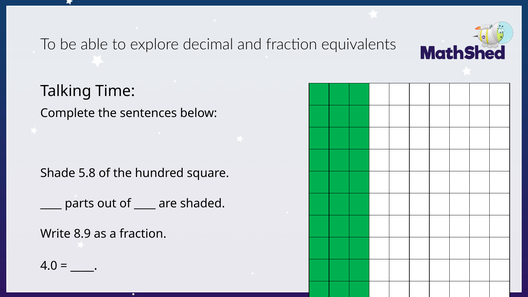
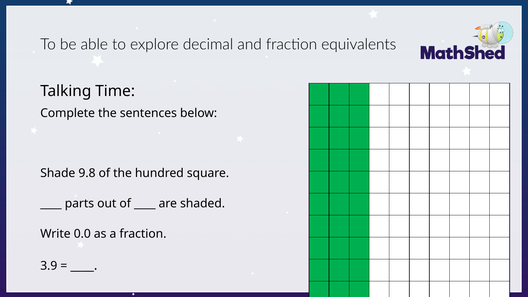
5.8: 5.8 -> 9.8 (87, 173)
8.9: 8.9 -> 0.0 (82, 234)
4.0: 4.0 -> 3.9 (49, 266)
